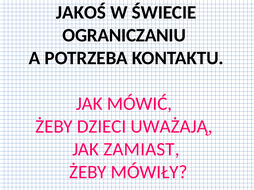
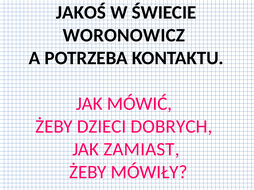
OGRANICZANIU: OGRANICZANIU -> WORONOWICZ (124, 35)
UWAŻAJĄ: UWAŻAJĄ -> DOBRYCH (171, 127)
